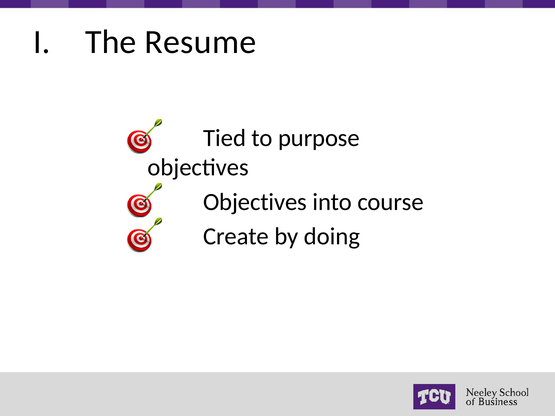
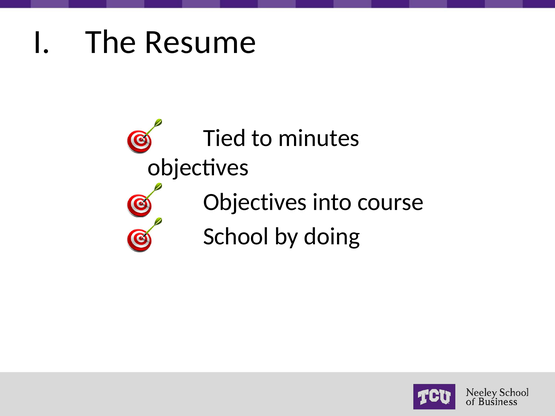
purpose: purpose -> minutes (319, 138)
Create: Create -> School (236, 237)
